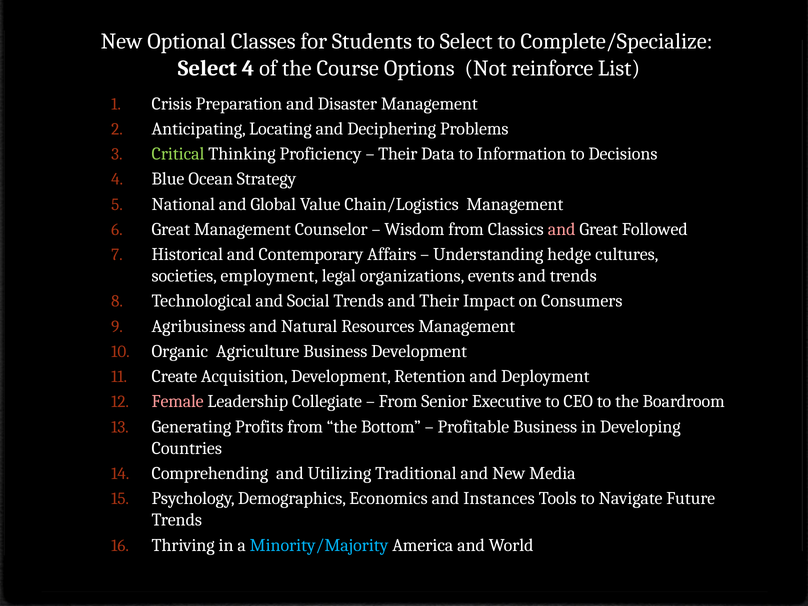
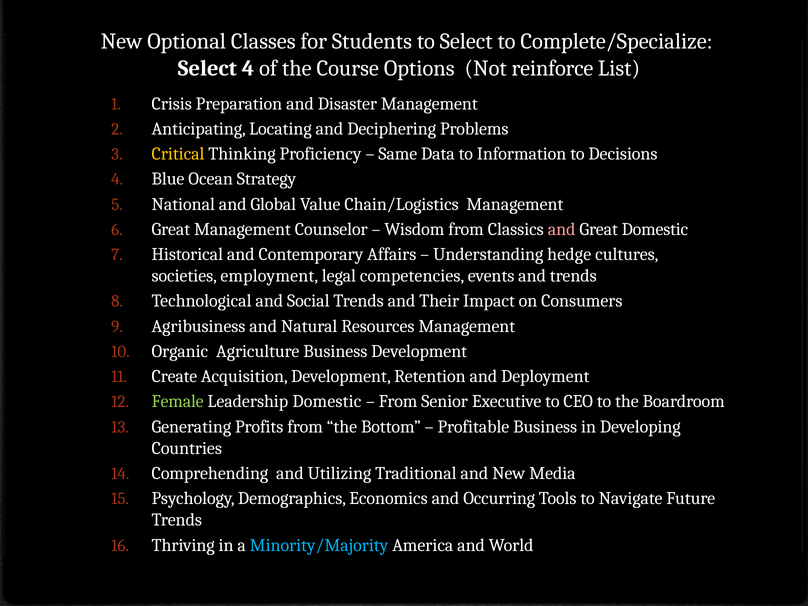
Critical colour: light green -> yellow (178, 154)
Their: Their -> Same (398, 154)
Great Followed: Followed -> Domestic (655, 229)
organizations: organizations -> competencies (412, 276)
Female colour: pink -> light green (178, 402)
Leadership Collegiate: Collegiate -> Domestic (327, 402)
Instances: Instances -> Occurring (499, 499)
